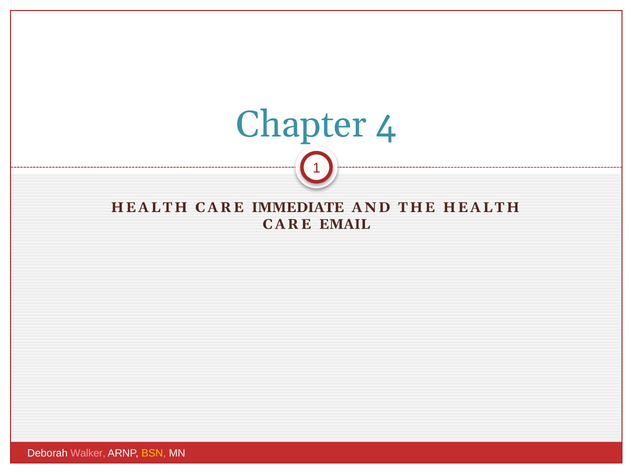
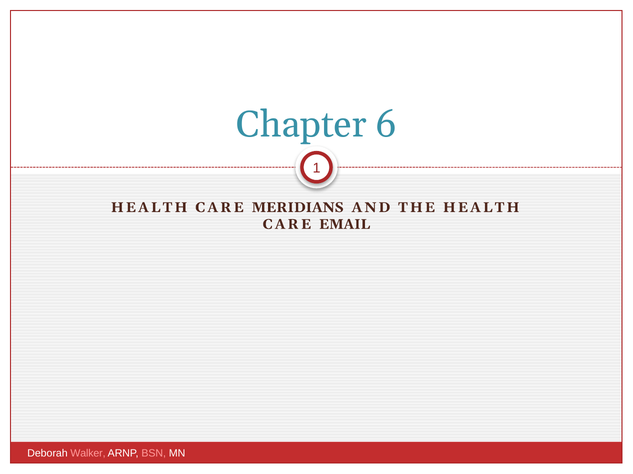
4: 4 -> 6 (386, 125)
IMMEDIATE: IMMEDIATE -> MERIDIANS (298, 208)
BSN colour: yellow -> pink (154, 454)
